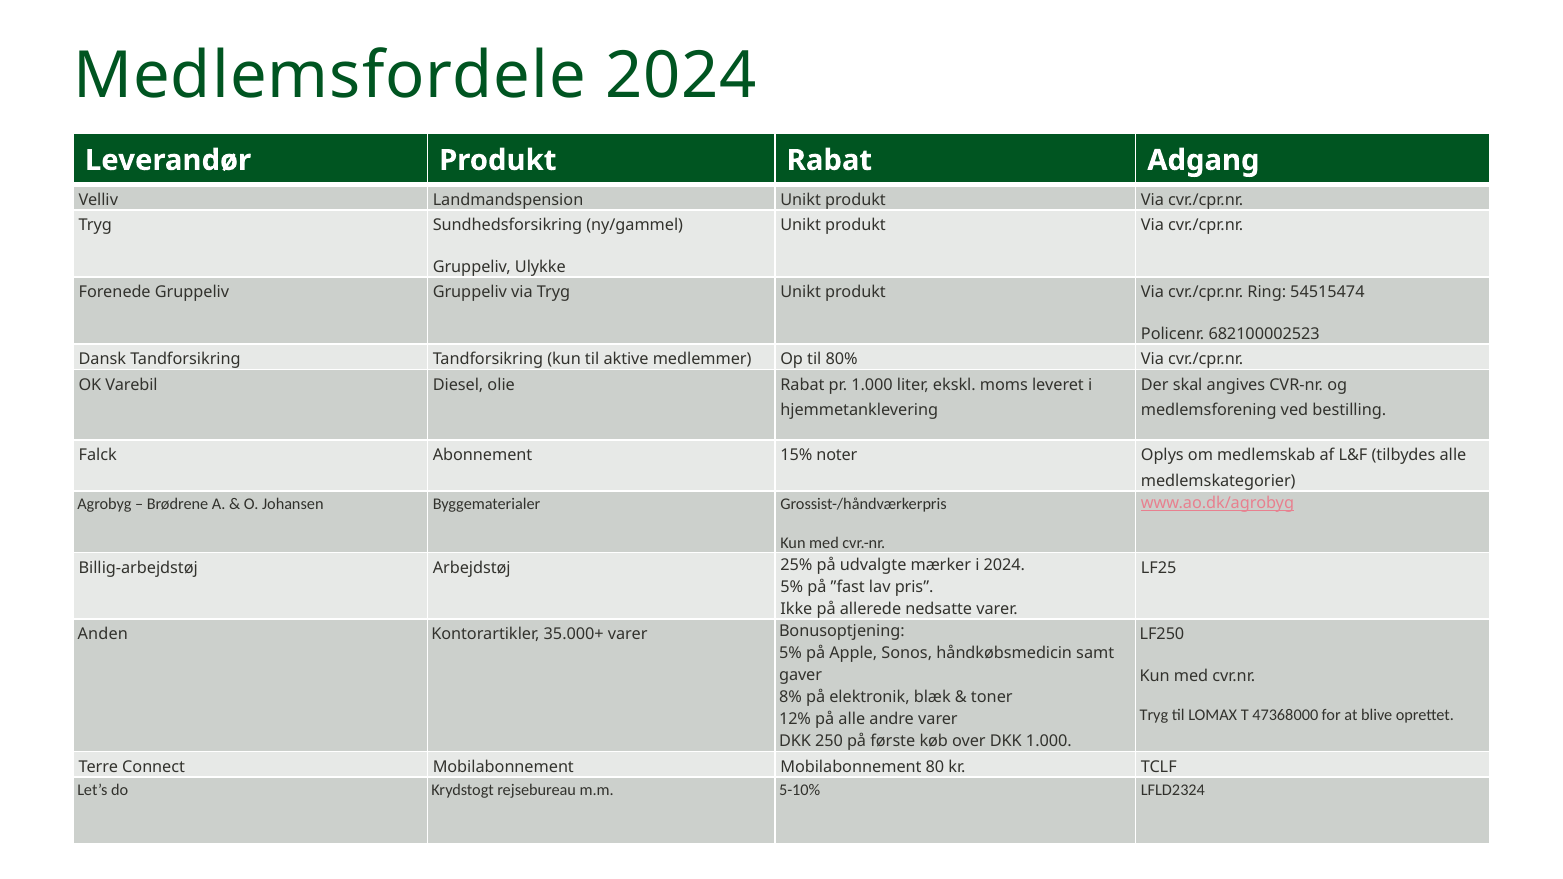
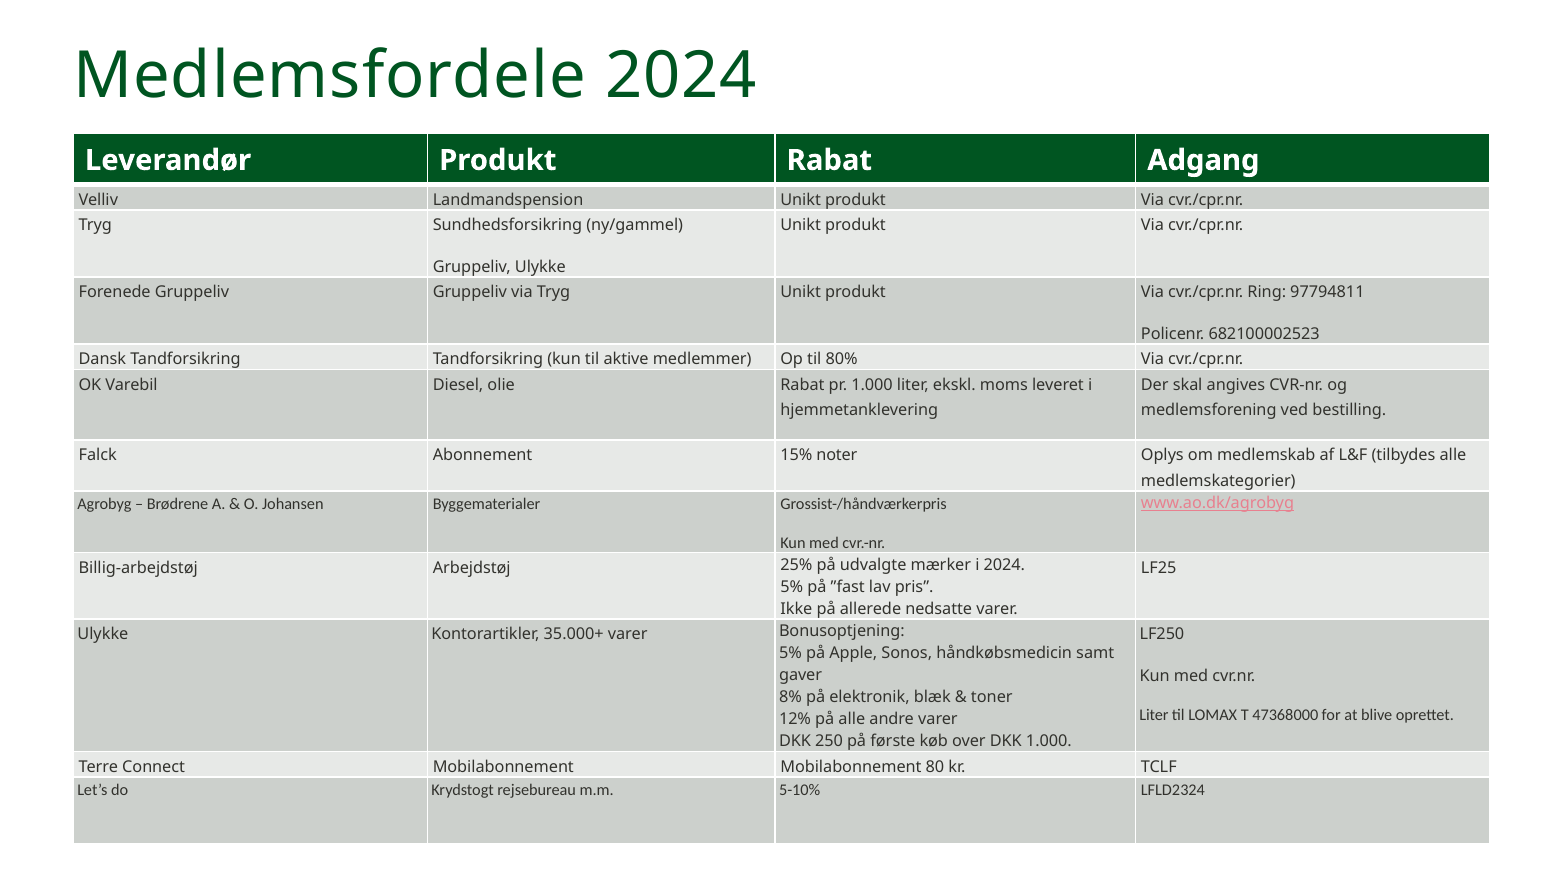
54515474: 54515474 -> 97794811 (1327, 292)
Anden: Anden -> Ulykke (103, 634)
Tryg: Tryg -> Liter (1154, 715)
